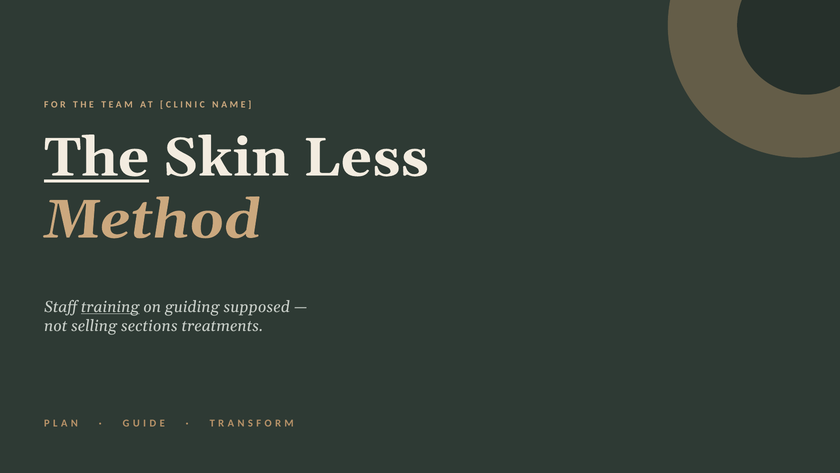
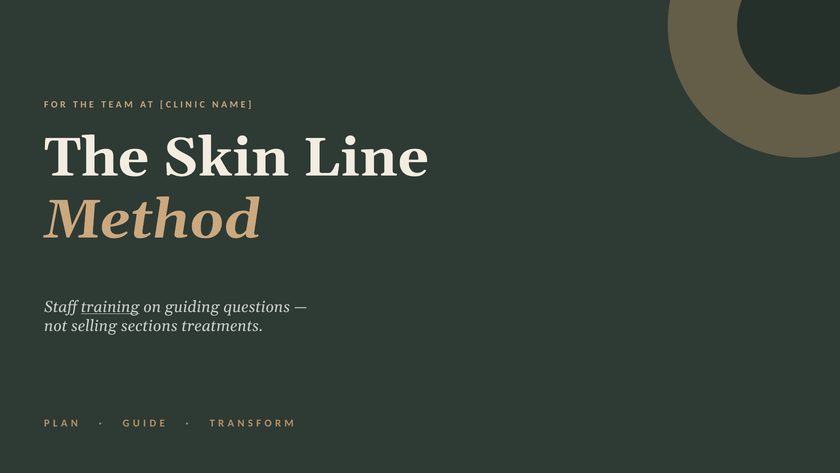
The underline: present -> none (97, 158)
Less: Less -> Line (366, 158)
supposed: supposed -> questions (257, 307)
